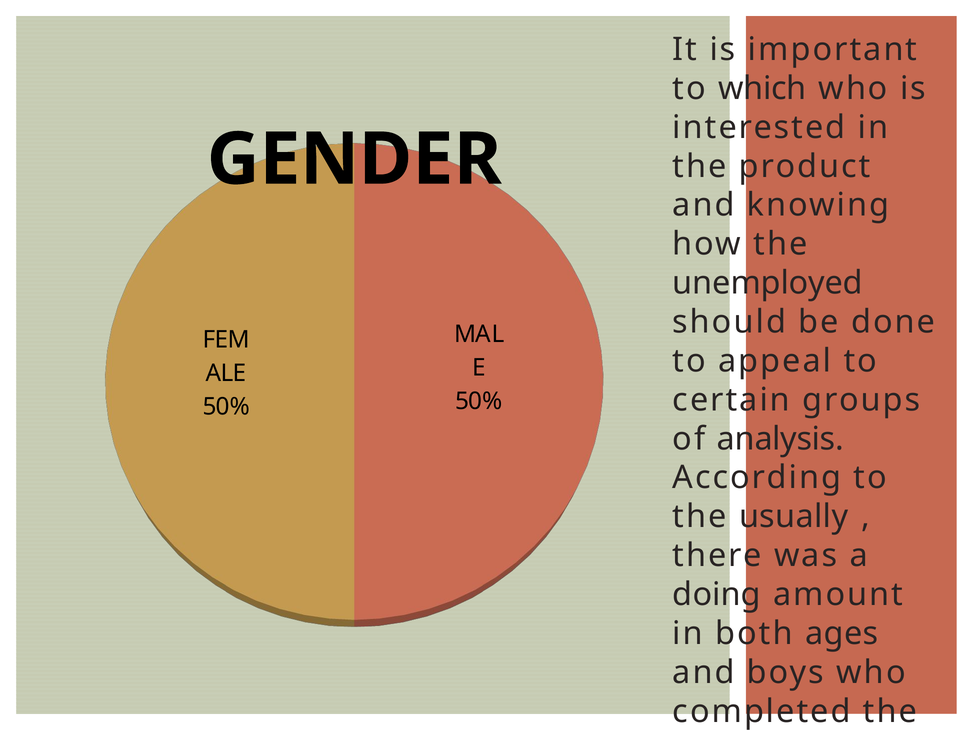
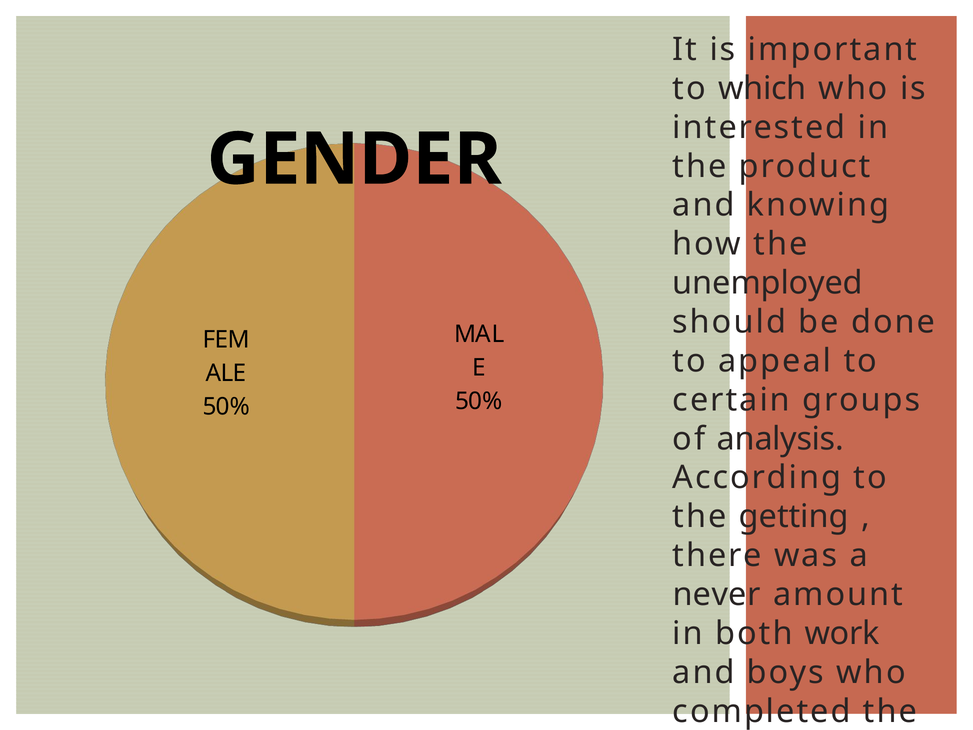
usually: usually -> getting (794, 517)
doing: doing -> never (716, 594)
ages: ages -> work (842, 633)
